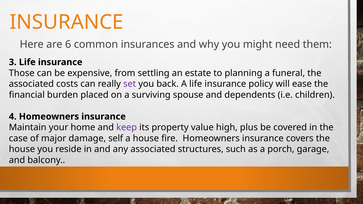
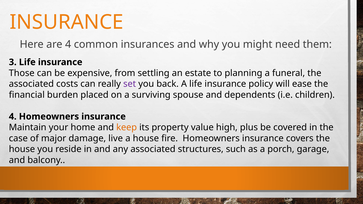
are 6: 6 -> 4 (68, 44)
keep colour: purple -> orange (127, 128)
self: self -> live (116, 138)
